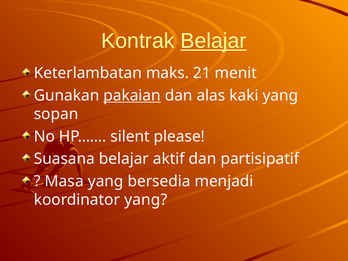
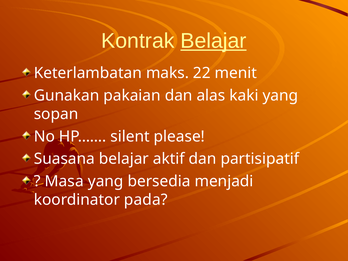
21: 21 -> 22 (202, 73)
pakaian underline: present -> none (132, 95)
koordinator yang: yang -> pada (146, 200)
